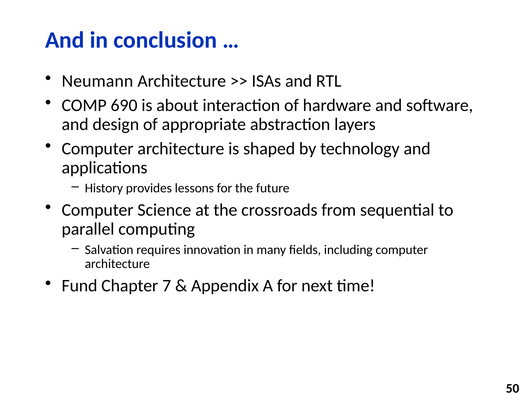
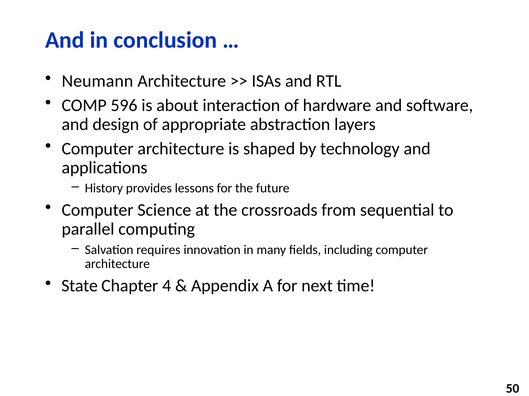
690: 690 -> 596 (124, 105)
Fund: Fund -> State (80, 286)
7: 7 -> 4 (167, 286)
